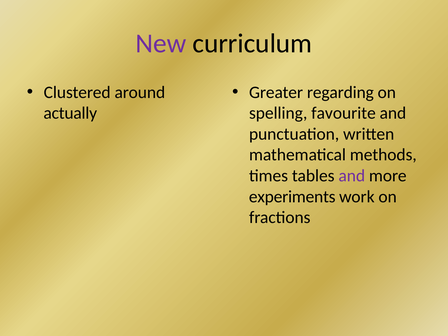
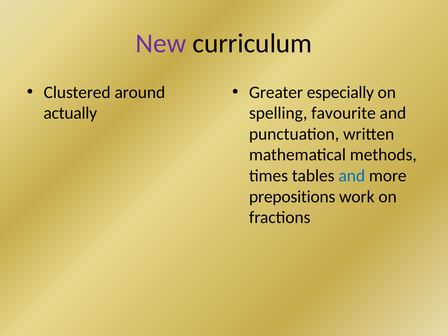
regarding: regarding -> especially (340, 92)
and colour: purple -> blue (352, 176)
experiments: experiments -> prepositions (292, 197)
